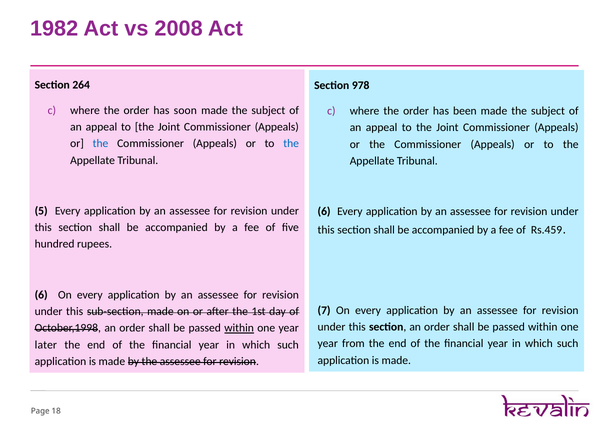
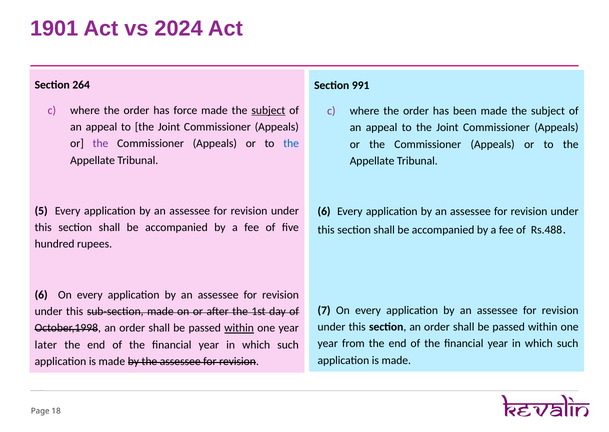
1982: 1982 -> 1901 (54, 29)
2008: 2008 -> 2024 (179, 29)
978: 978 -> 991 (361, 86)
soon: soon -> force (185, 110)
subject underline: none -> present (268, 110)
the colour: blue -> purple (100, 144)
Rs.459: Rs.459 -> Rs.488 (547, 230)
